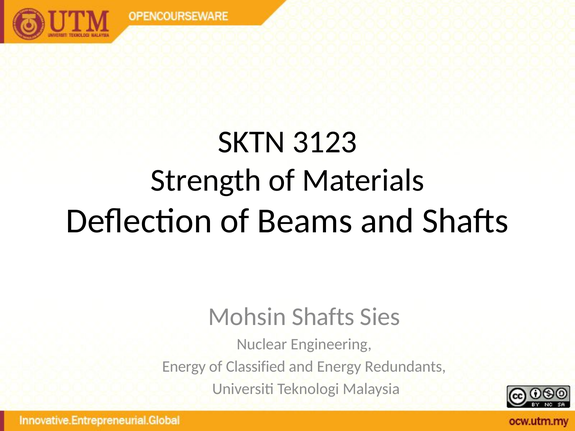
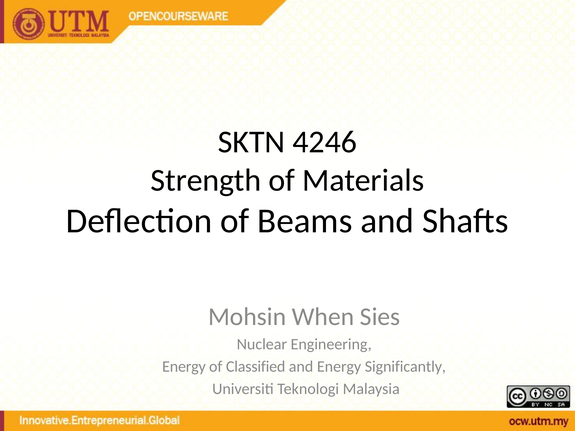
3123: 3123 -> 4246 (325, 142)
Mohsin Shafts: Shafts -> When (323, 317)
Redundants: Redundants -> Significantly (405, 367)
